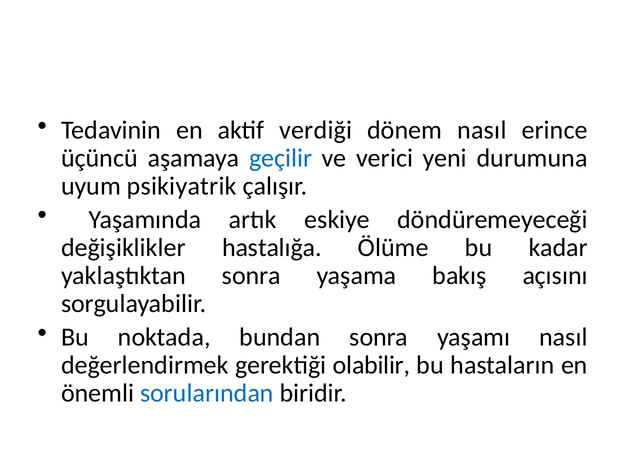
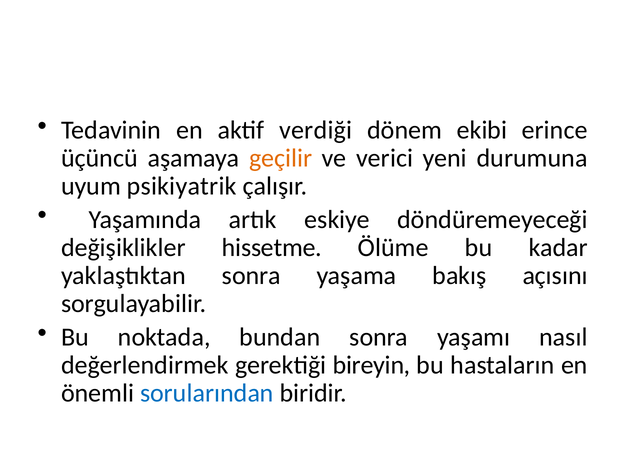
dönem nasıl: nasıl -> ekibi (482, 130)
geçilir colour: blue -> orange (281, 158)
hastalığa: hastalığa -> hissetme (272, 248)
olabilir: olabilir -> bireyin (372, 366)
